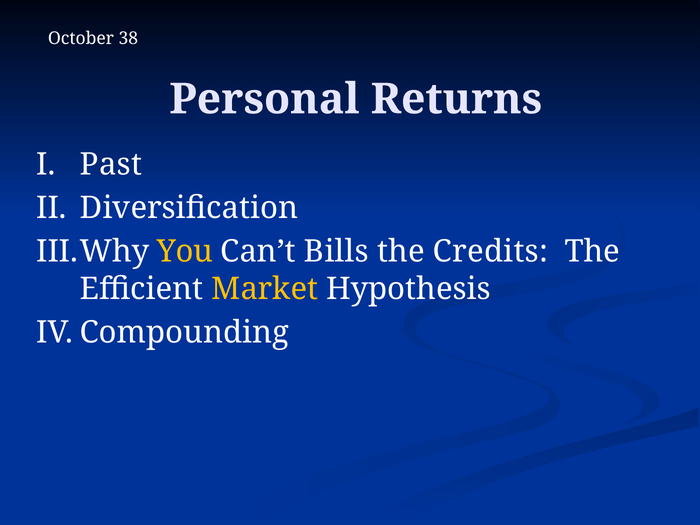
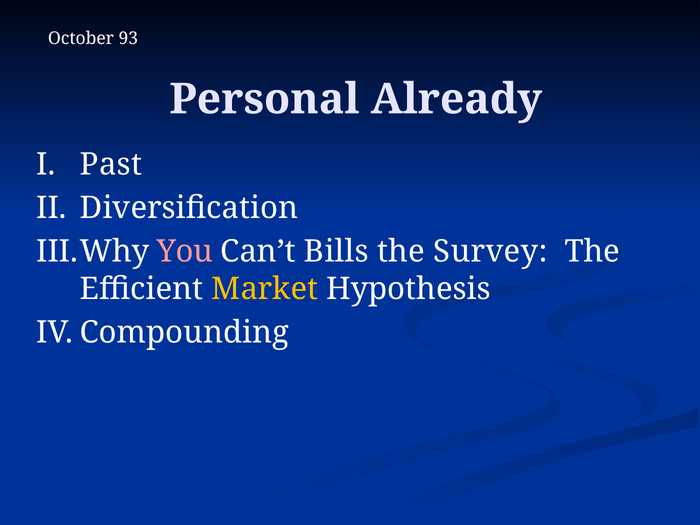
38: 38 -> 93 (128, 38)
Returns: Returns -> Already (456, 99)
You colour: yellow -> pink (185, 251)
Credits: Credits -> Survey (490, 251)
